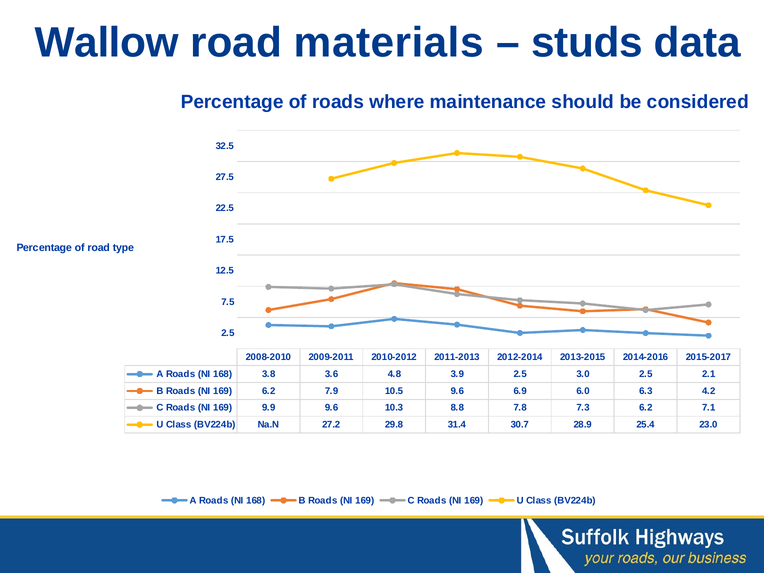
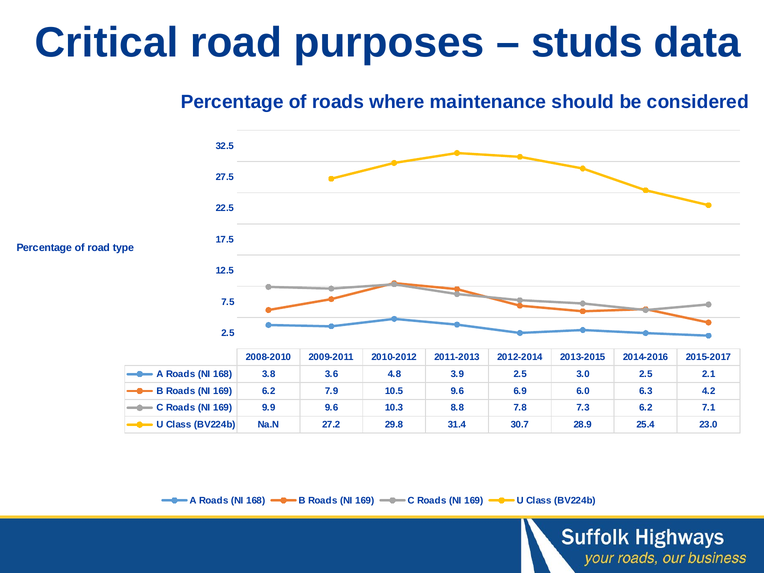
Wallow: Wallow -> Critical (107, 43)
materials: materials -> purposes (389, 43)
